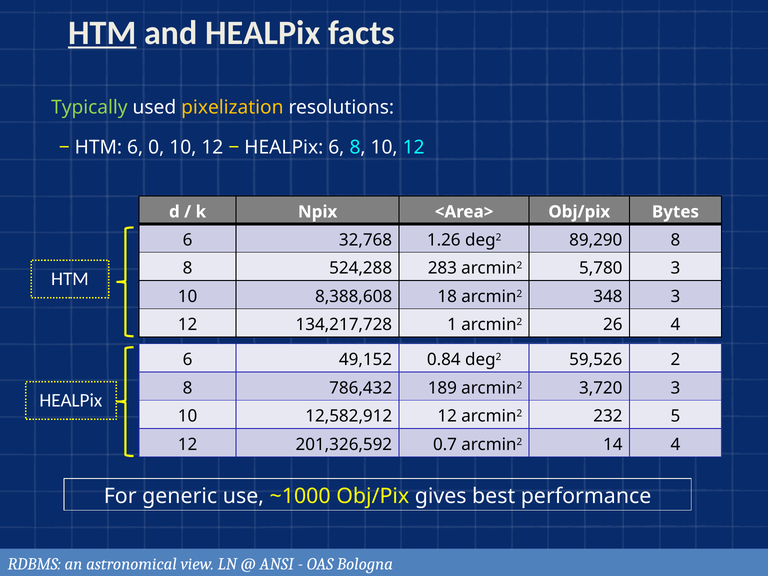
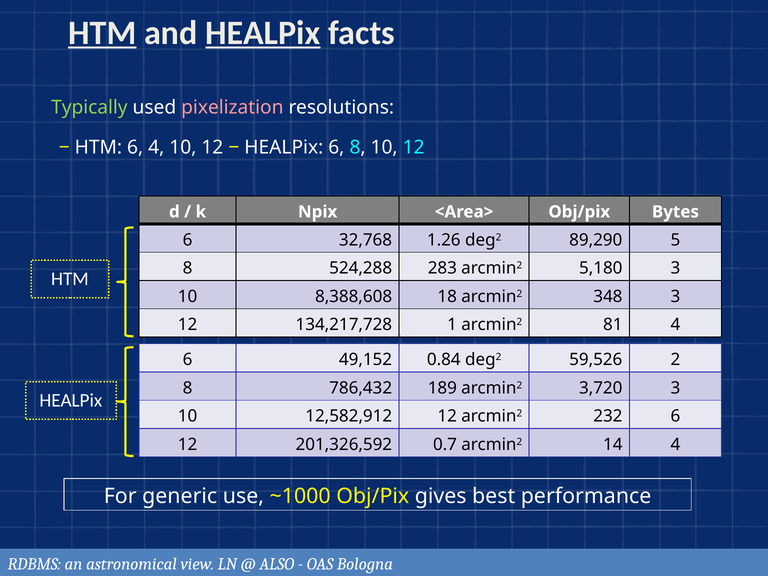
HEALPix underline: none -> present (263, 33)
pixelization colour: yellow -> pink (232, 108)
6 0: 0 -> 4 (156, 148)
89,290 8: 8 -> 5 (675, 240)
5,780: 5,780 -> 5,180 (601, 268)
26: 26 -> 81 (613, 325)
232 5: 5 -> 6 (675, 416)
ANSI: ANSI -> ALSO (277, 564)
